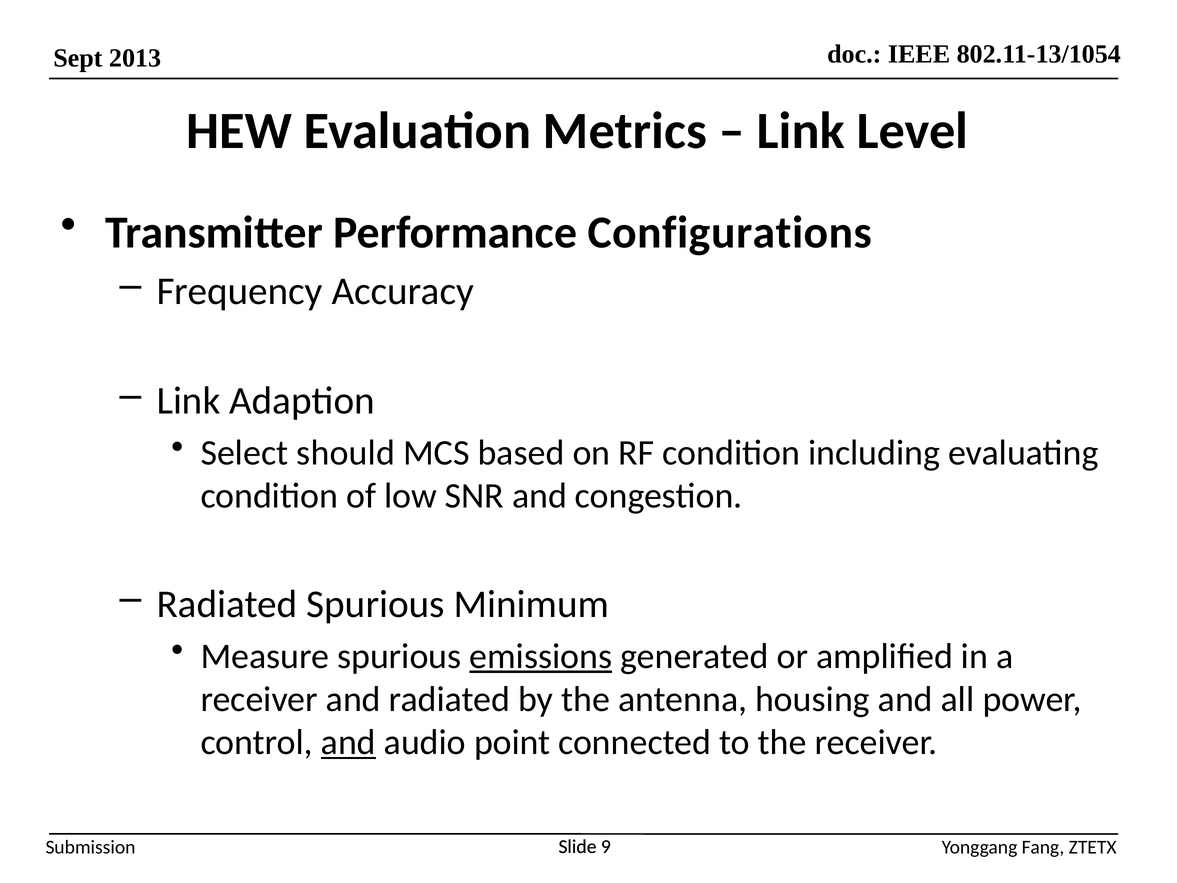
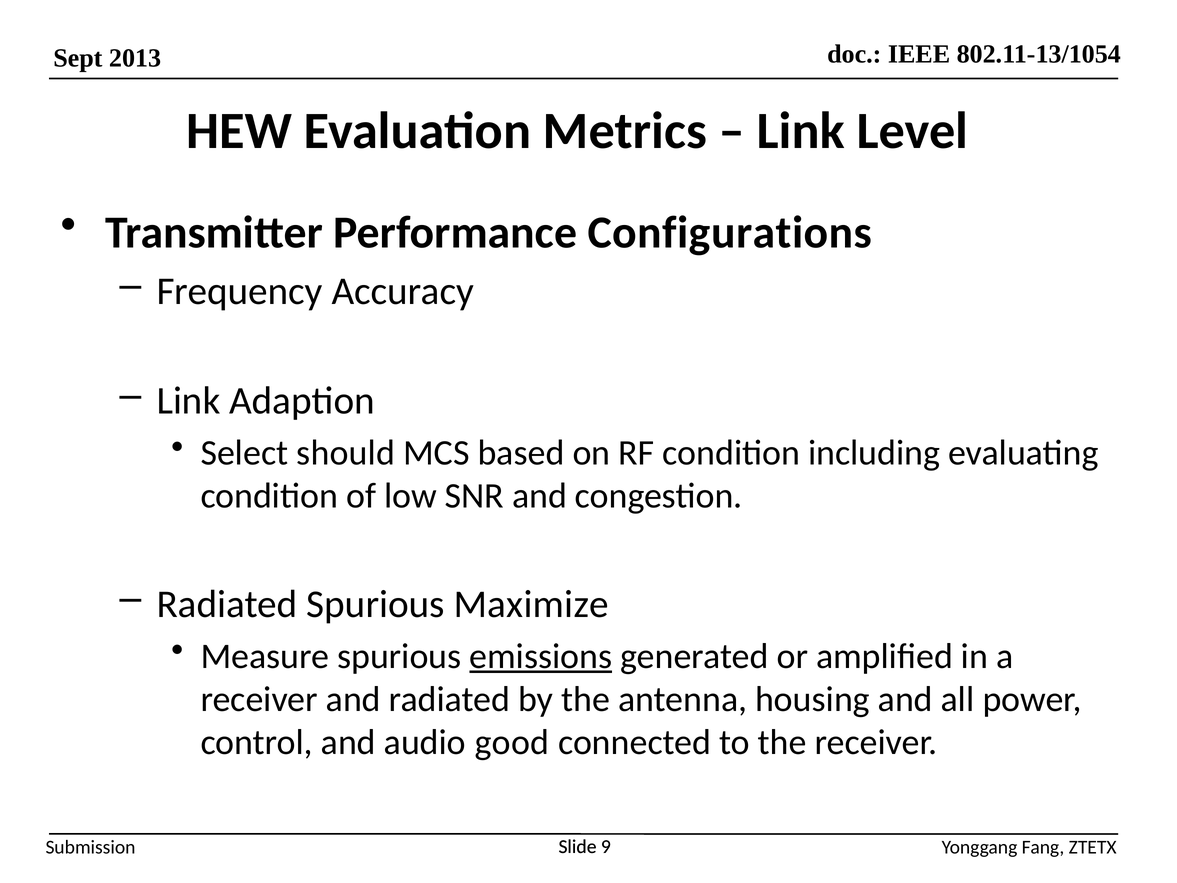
Minimum: Minimum -> Maximize (531, 604)
and underline: present -> none (348, 742)
point: point -> good (512, 742)
